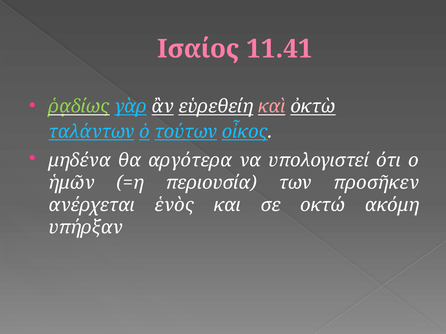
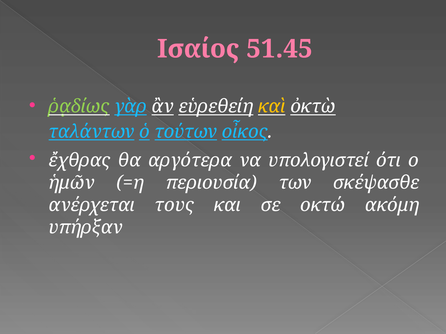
11.41: 11.41 -> 51.45 (279, 49)
καὶ colour: pink -> yellow (272, 106)
μηδένα: μηδένα -> ἔχθρας (80, 161)
προσῆκεν: προσῆκεν -> σκέψασθε (376, 183)
ἑνὸς: ἑνὸς -> τους (174, 205)
